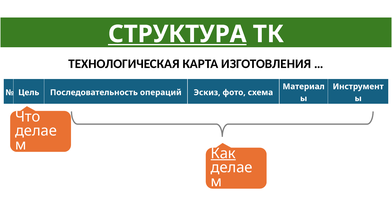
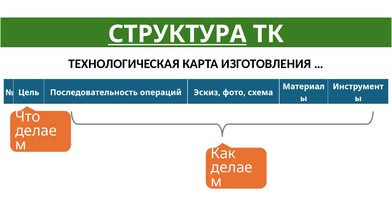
Как underline: present -> none (223, 154)
